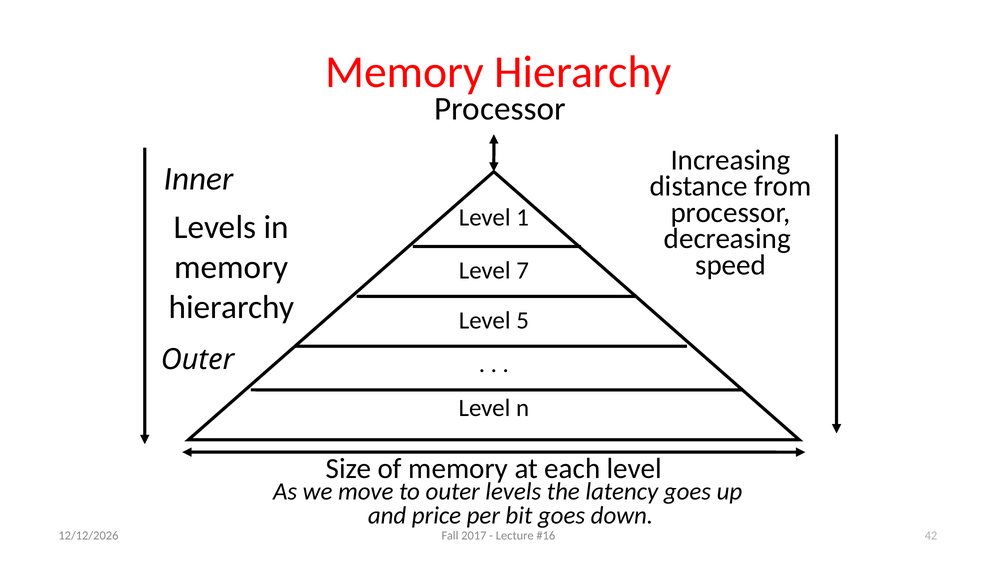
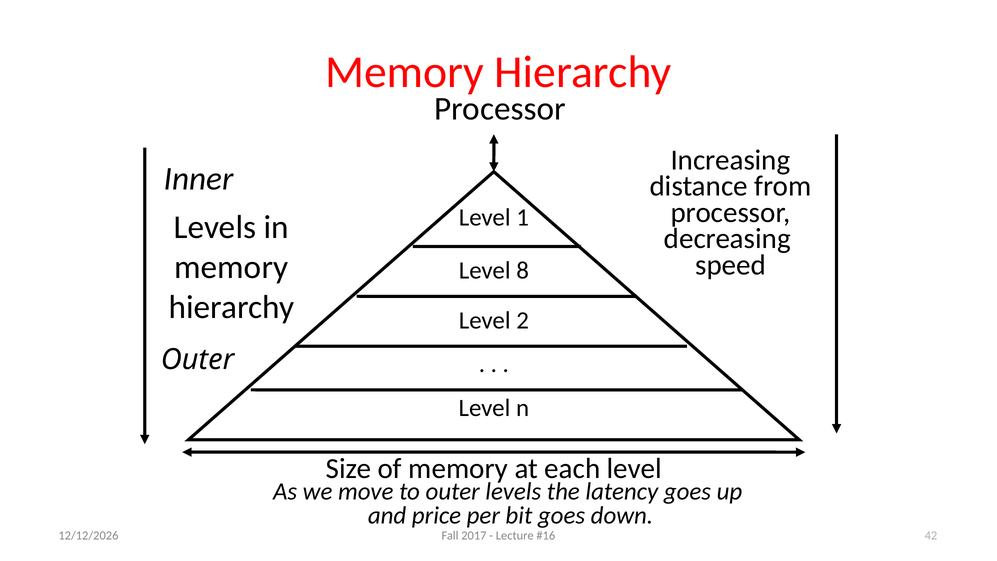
7: 7 -> 8 (523, 271)
5: 5 -> 2 (523, 320)
